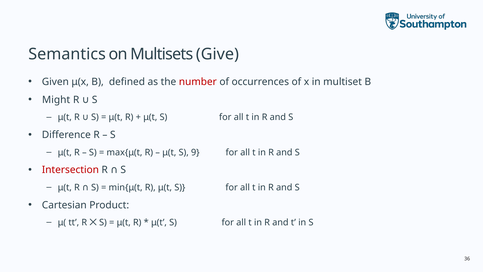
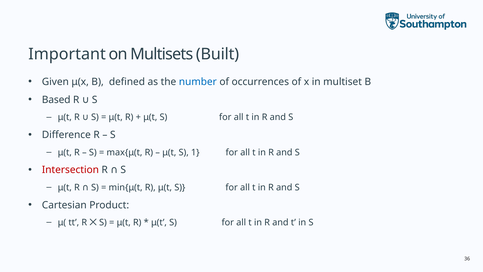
Semantics: Semantics -> Important (67, 54)
Give: Give -> Built (218, 54)
number colour: red -> blue (198, 82)
Might: Might -> Based (56, 100)
9: 9 -> 1 (195, 152)
